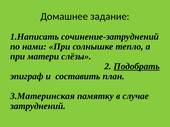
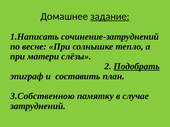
задание underline: none -> present (110, 16)
нами: нами -> весне (34, 47)
3.Материнская: 3.Материнская -> 3.Собственною (42, 96)
